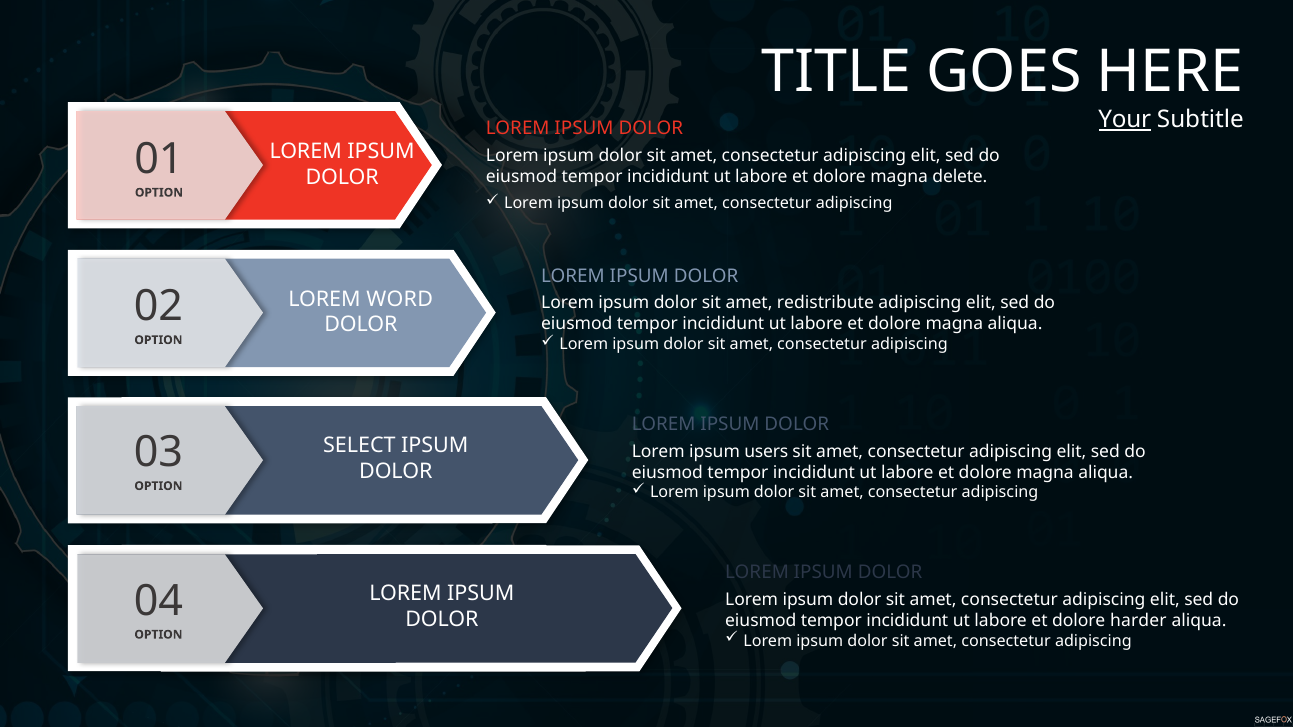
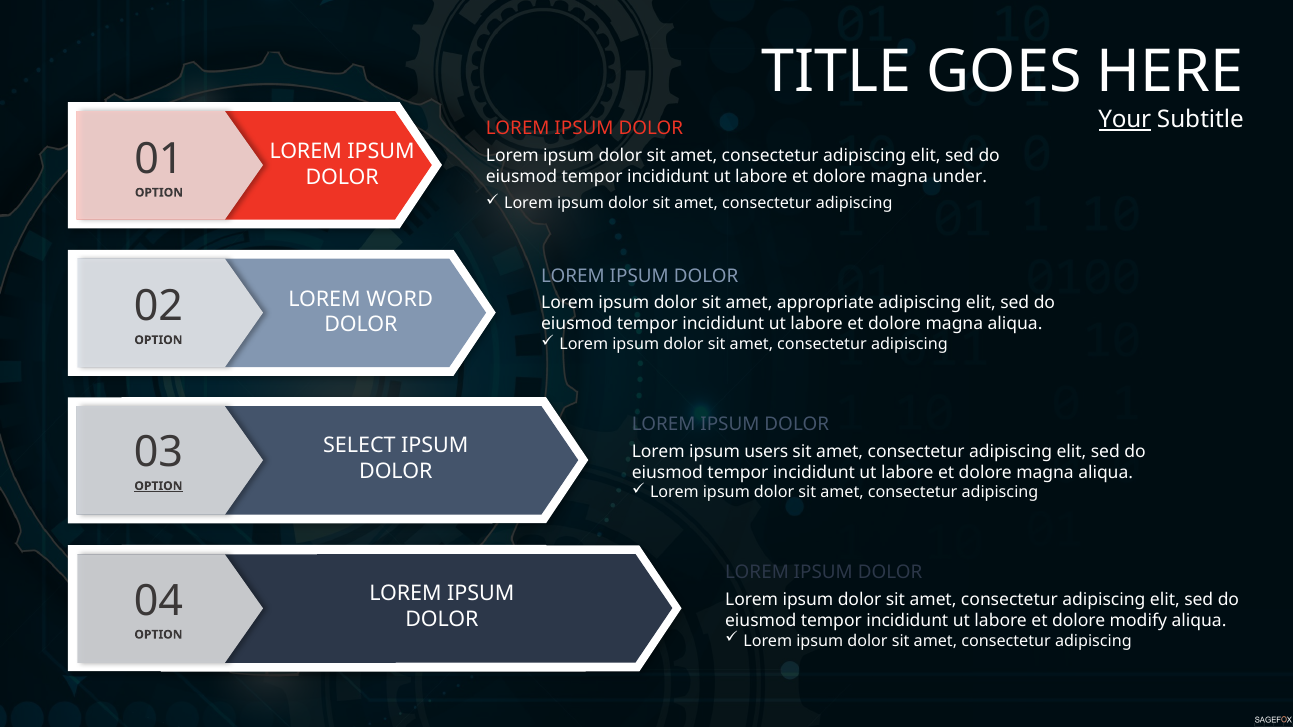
delete: delete -> under (960, 177)
redistribute: redistribute -> appropriate (825, 303)
OPTION underline: none -> present (158, 486)
harder: harder -> modify (1138, 621)
